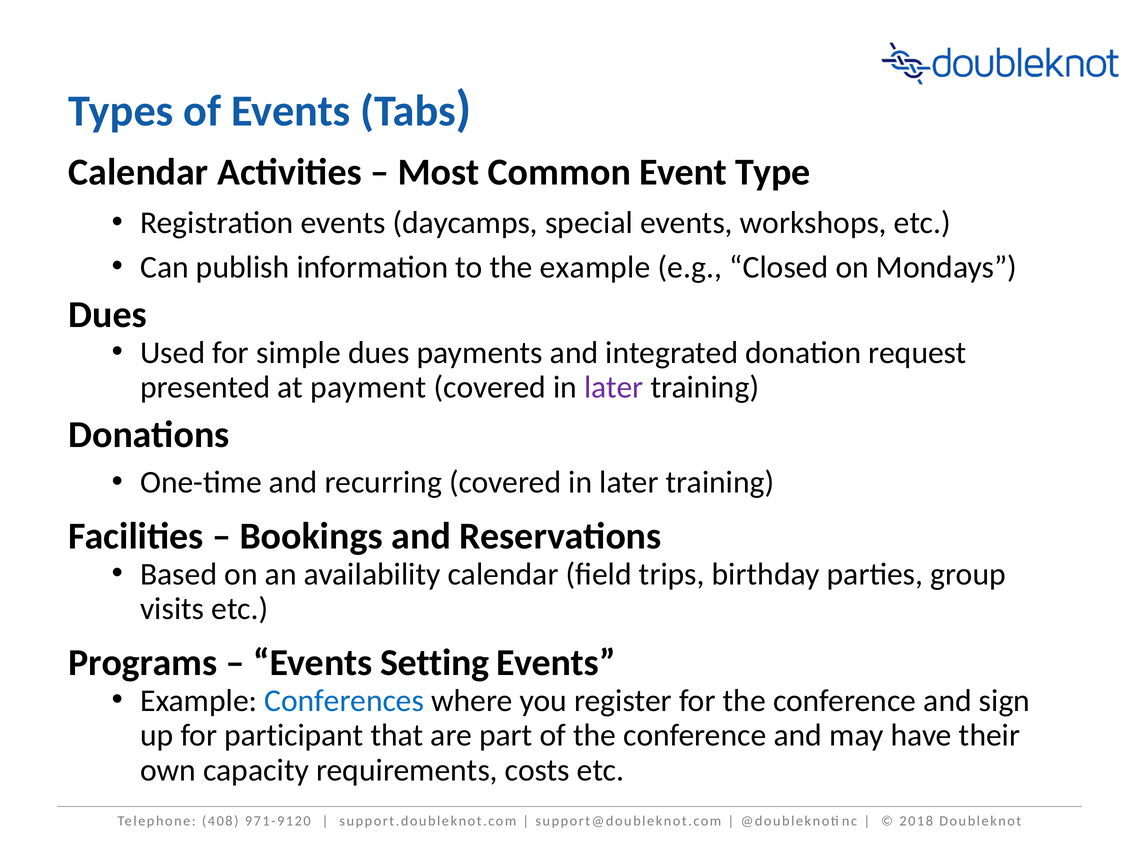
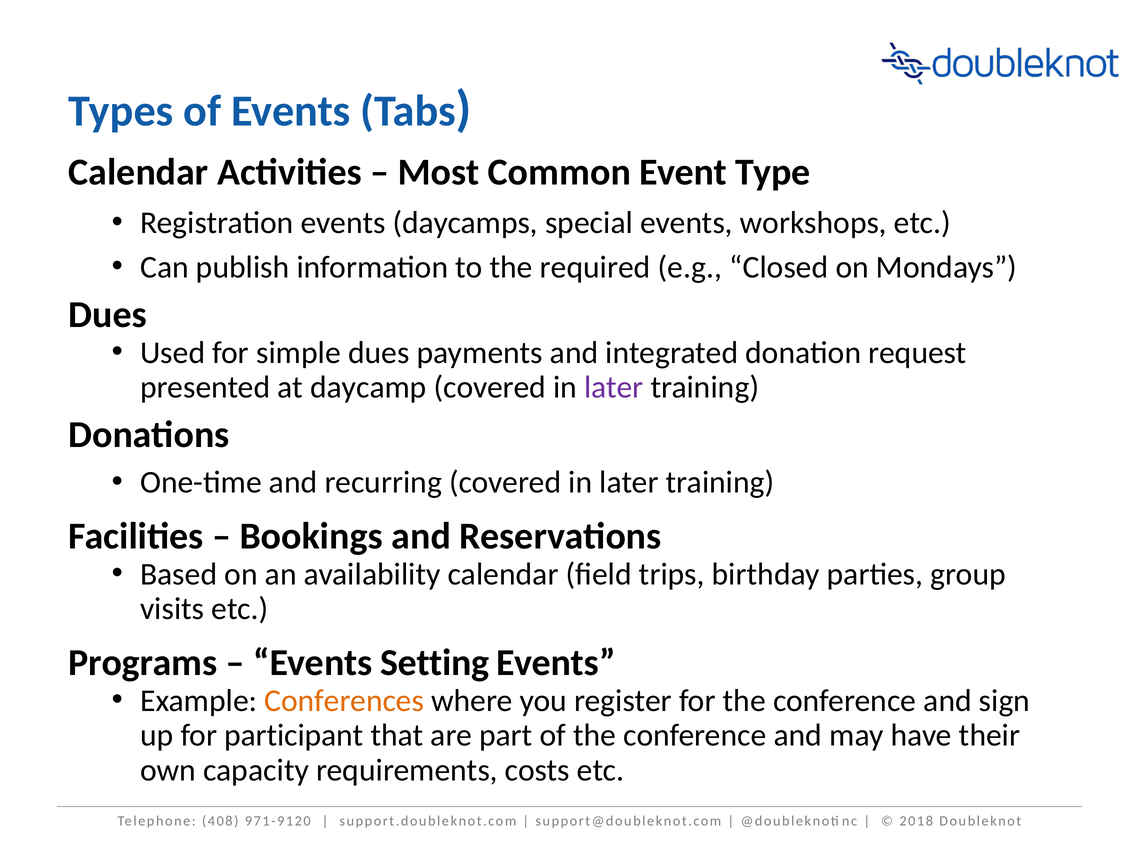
the example: example -> required (595, 267)
payment: payment -> daycamp (368, 388)
Conferences colour: blue -> orange (344, 701)
